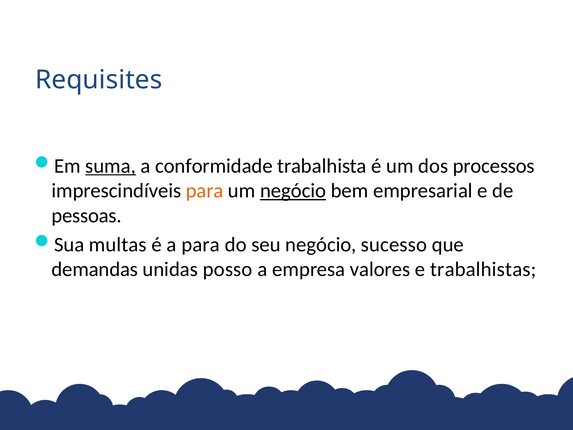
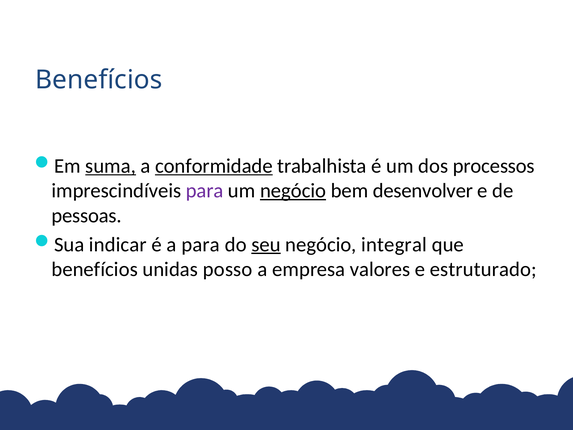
Requisites: Requisites -> Benefícios (99, 80)
conformidade underline: none -> present (214, 166)
para colour: orange -> purple (205, 191)
empresarial: empresarial -> desenvolver (423, 191)
multas: multas -> indicar (118, 244)
seu underline: none -> present (266, 244)
sucesso: sucesso -> integral (394, 244)
demandas: demandas -> benefícios (95, 269)
trabalhistas: trabalhistas -> estruturado (483, 269)
